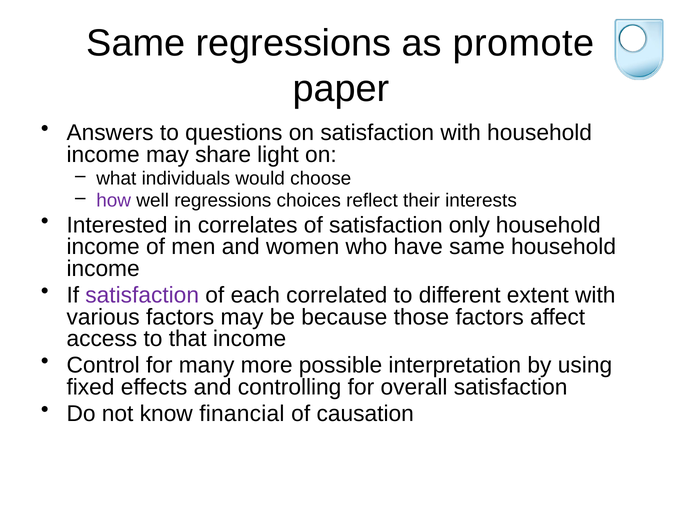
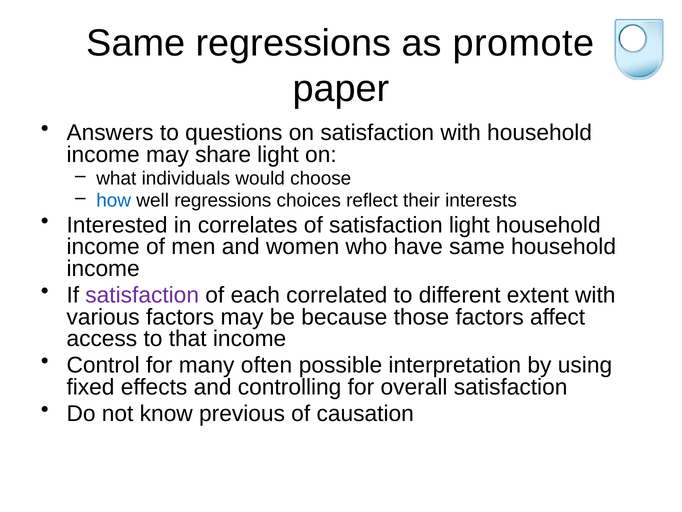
how colour: purple -> blue (114, 200)
satisfaction only: only -> light (469, 225)
more: more -> often (267, 365)
financial: financial -> previous (242, 413)
